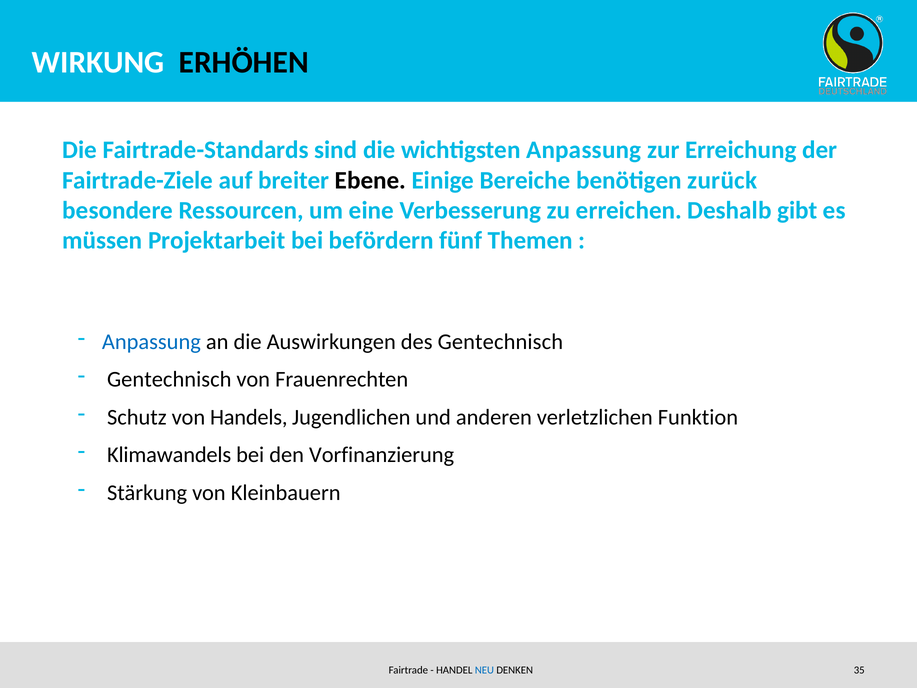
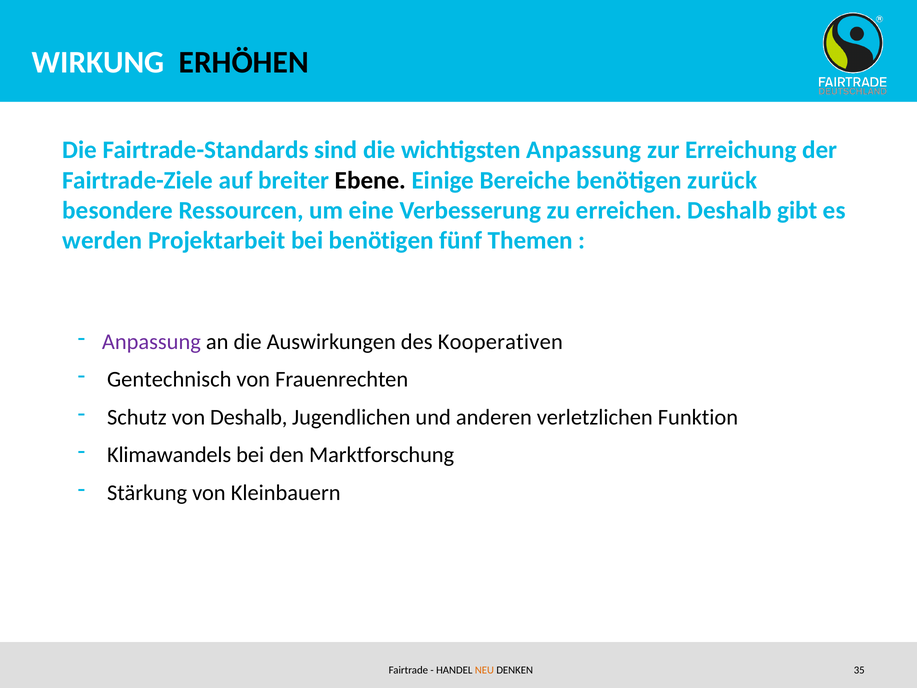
müssen: müssen -> werden (102, 241)
bei befördern: befördern -> benötigen (381, 241)
Anpassung colour: blue -> purple (151, 342)
des Gentechnisch: Gentechnisch -> Kooperativen (500, 342)
von Handels: Handels -> Deshalb (249, 417)
Vorfinanzierung: Vorfinanzierung -> Marktforschung (382, 455)
NEU colour: blue -> orange (484, 670)
